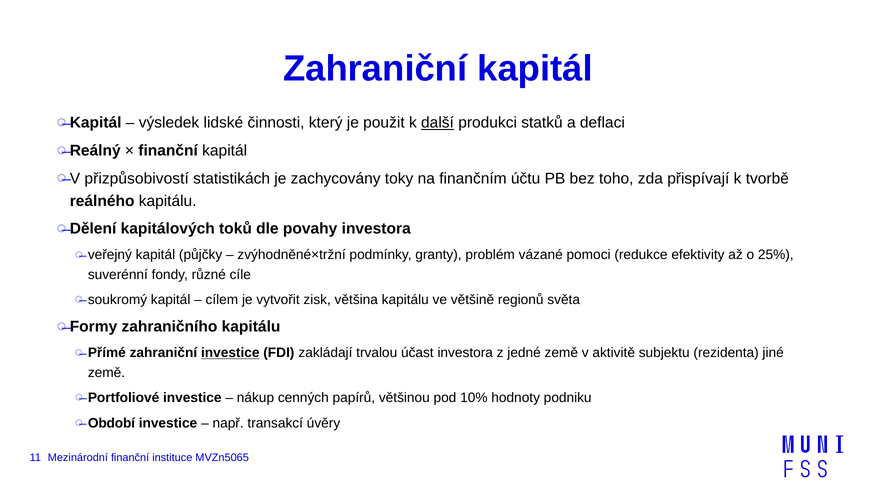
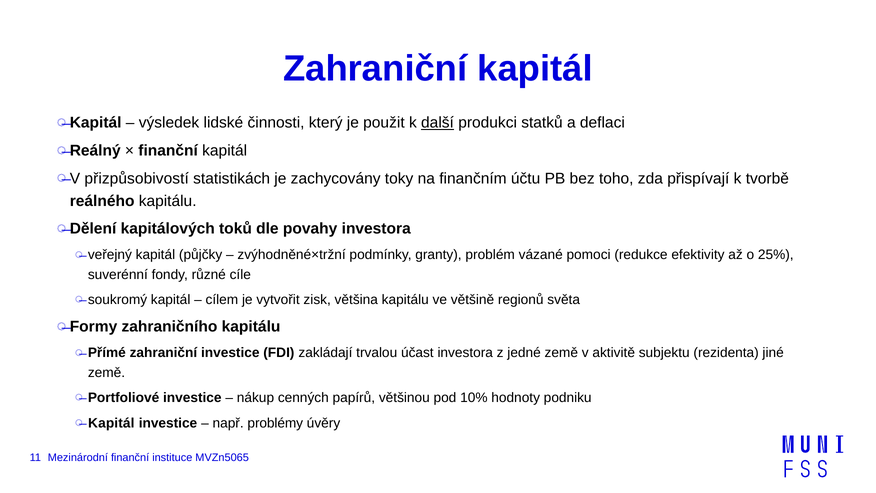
investice underline: present -> none (230, 353)
Období: Období -> Kapitál (111, 423)
transakcí: transakcí -> problémy (275, 423)
